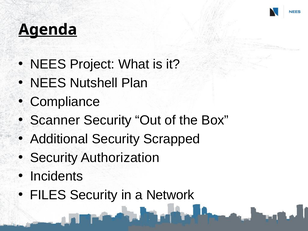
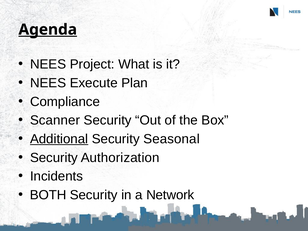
Nutshell: Nutshell -> Execute (94, 83)
Additional underline: none -> present (59, 139)
Scrapped: Scrapped -> Seasonal (172, 139)
FILES: FILES -> BOTH (48, 195)
